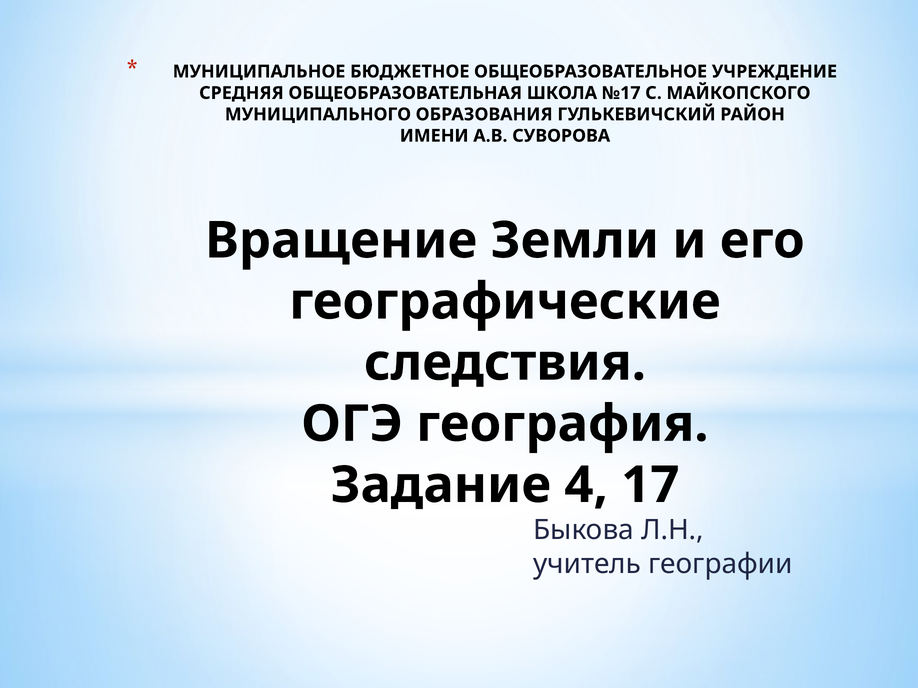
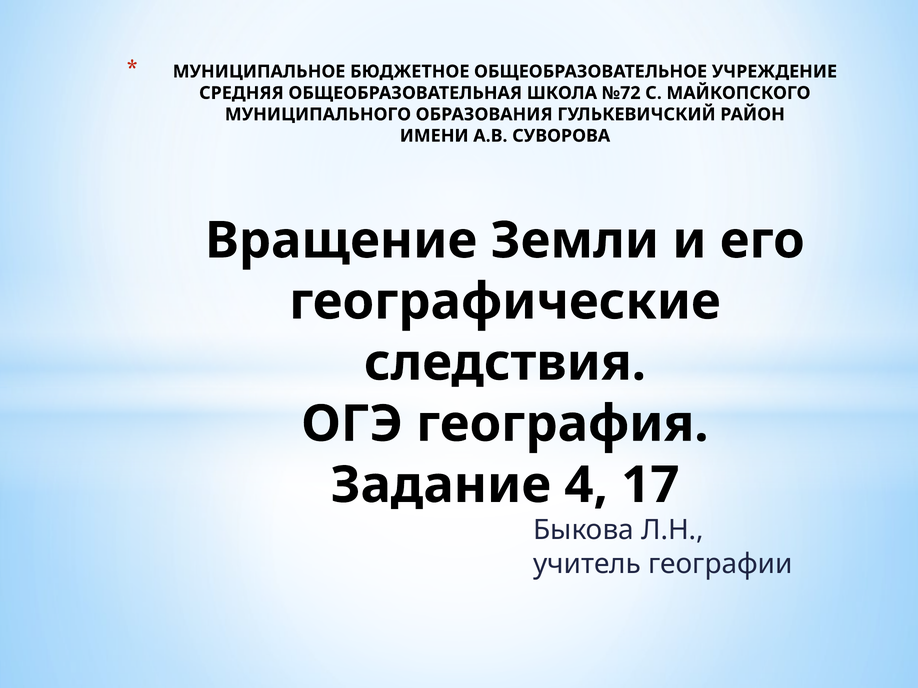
№17: №17 -> №72 (621, 93)
